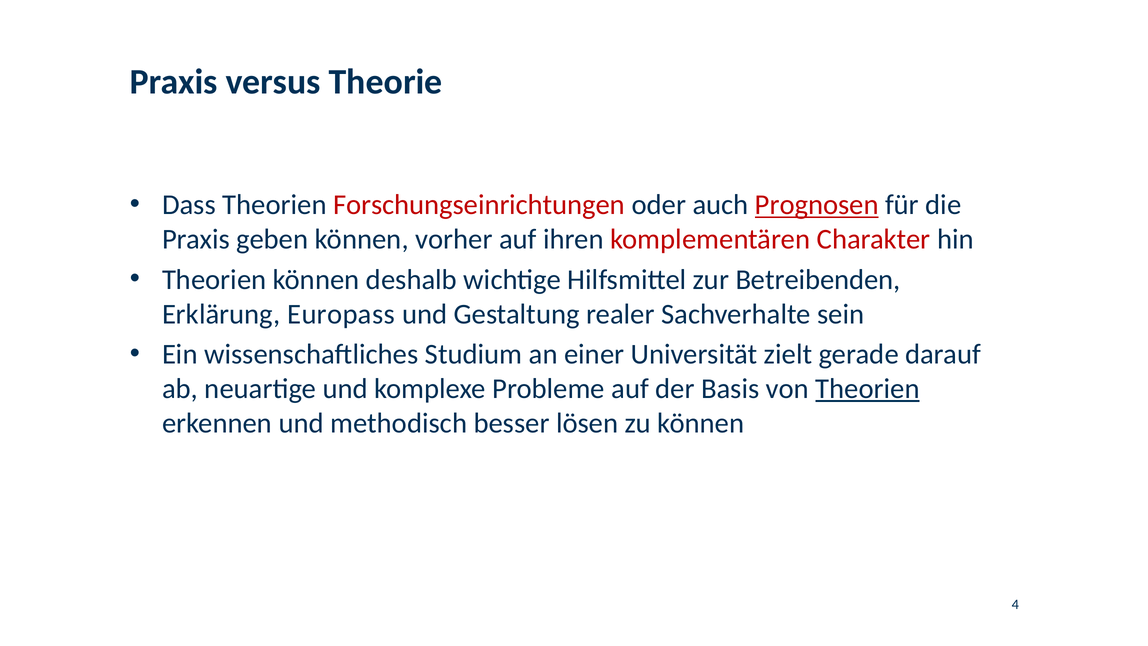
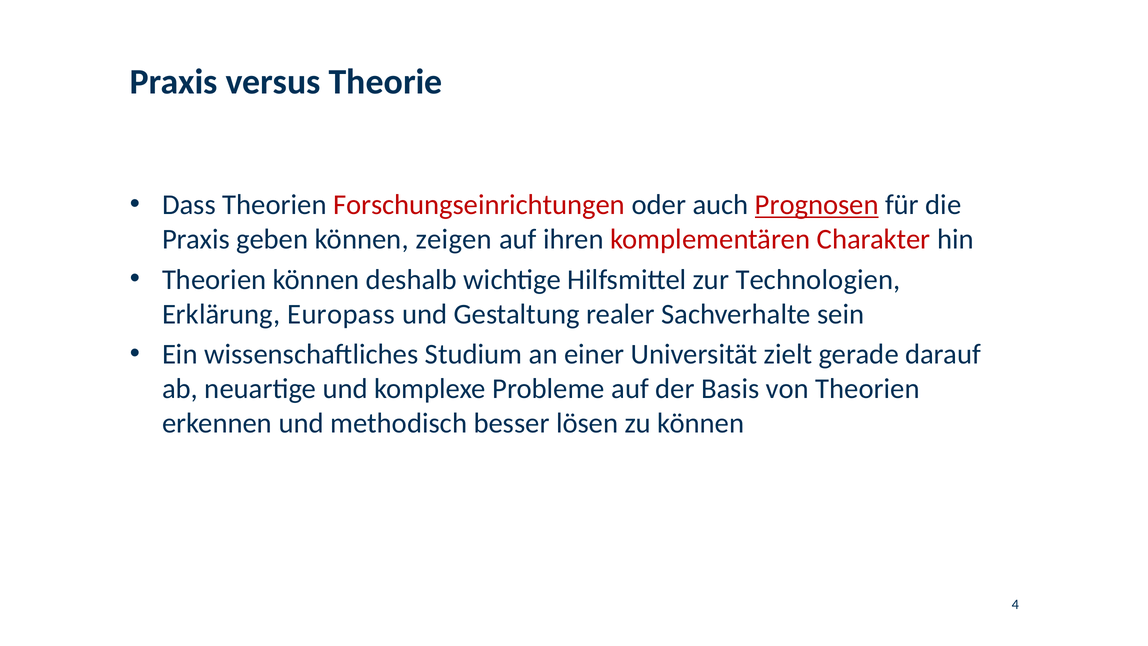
vorher: vorher -> zeigen (454, 239)
Betreibenden: Betreibenden -> Technologien (818, 279)
Theorien underline: present -> none (867, 388)
